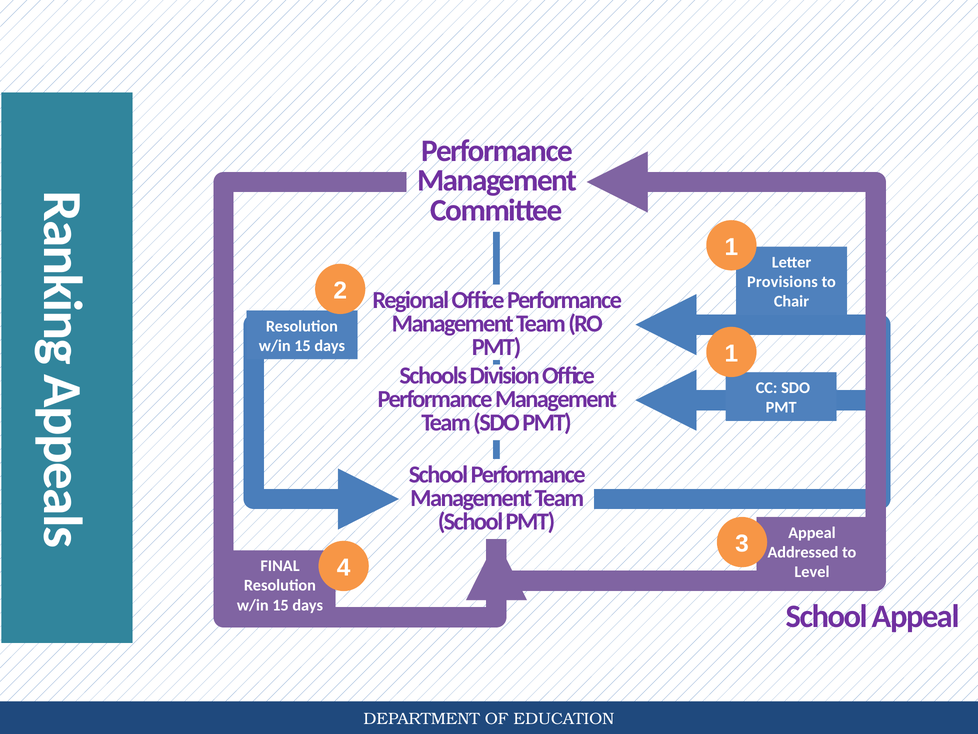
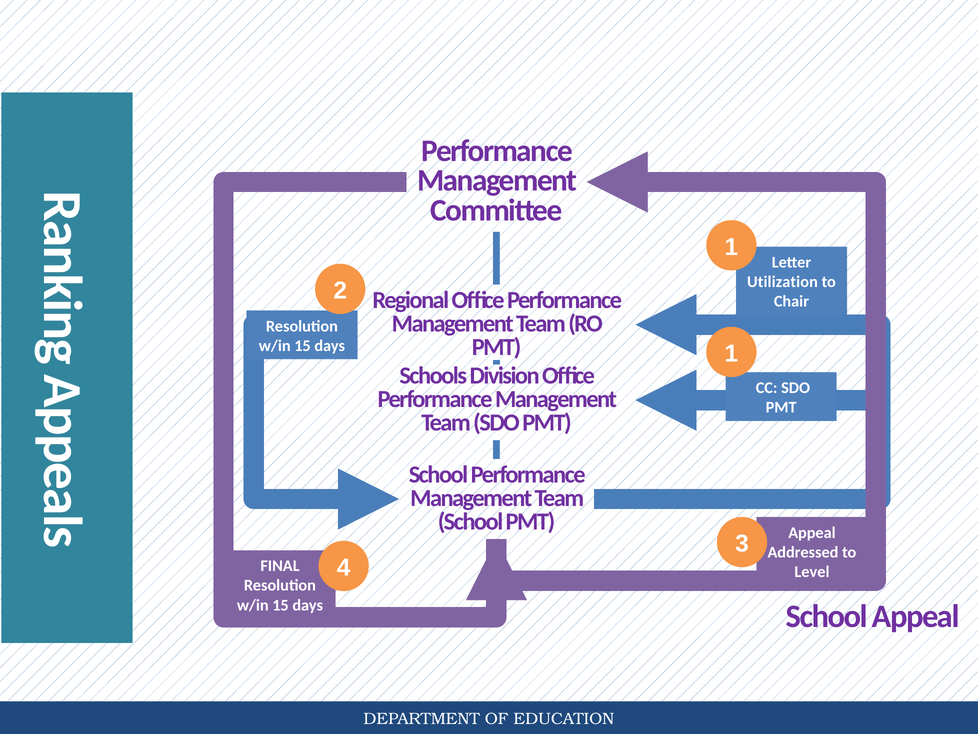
Provisions: Provisions -> Utilization (782, 282)
